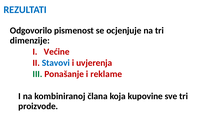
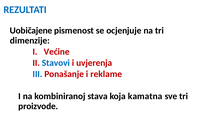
Odgovorilo: Odgovorilo -> Uobičajene (31, 30)
III colour: green -> blue (37, 74)
člana: člana -> stava (98, 96)
kupovine: kupovine -> kamatna (145, 96)
